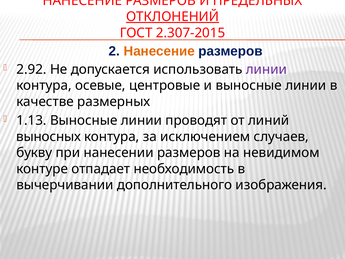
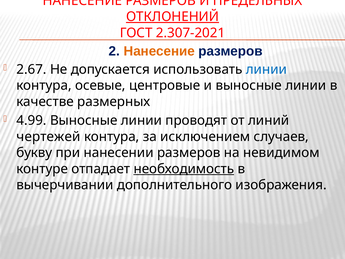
2.307-2015: 2.307-2015 -> 2.307-2021 (191, 33)
2.92: 2.92 -> 2.67 (31, 69)
линии colour: purple -> blue (266, 69)
1.13: 1.13 -> 4.99 (31, 120)
выносных: выносных -> чертежей (48, 136)
необходимость underline: none -> present (184, 169)
